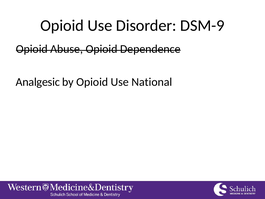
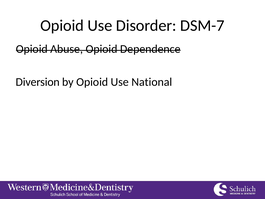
DSM-9: DSM-9 -> DSM-7 (202, 25)
Analgesic: Analgesic -> Diversion (38, 82)
